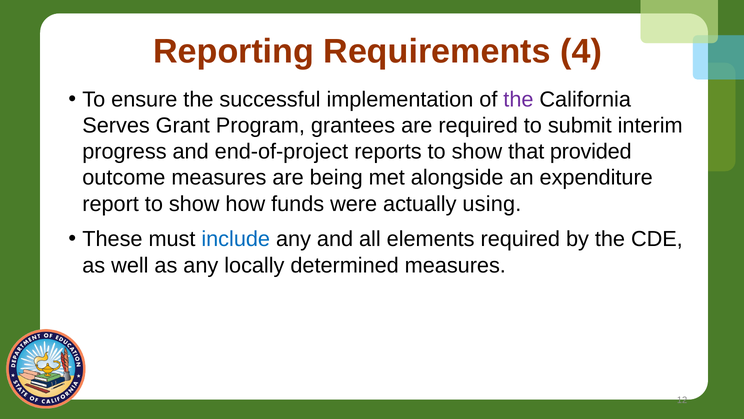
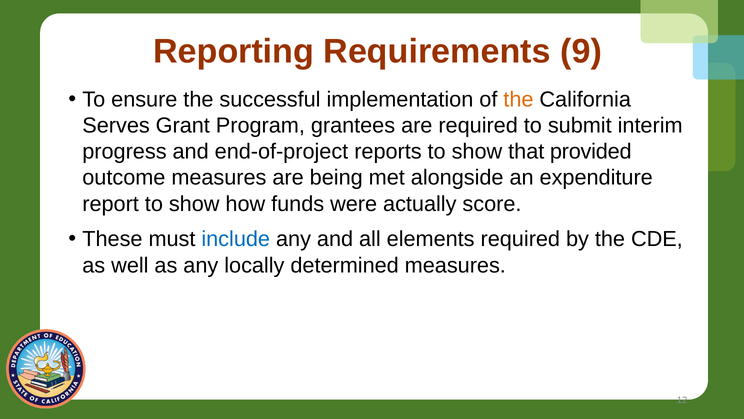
4: 4 -> 9 (581, 51)
the colour: purple -> orange (518, 99)
using: using -> score (492, 204)
